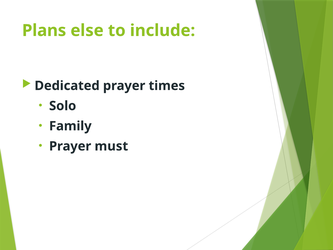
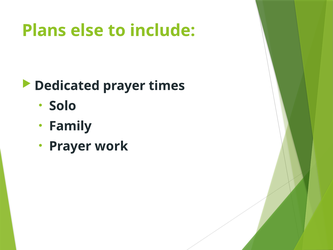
must: must -> work (111, 146)
